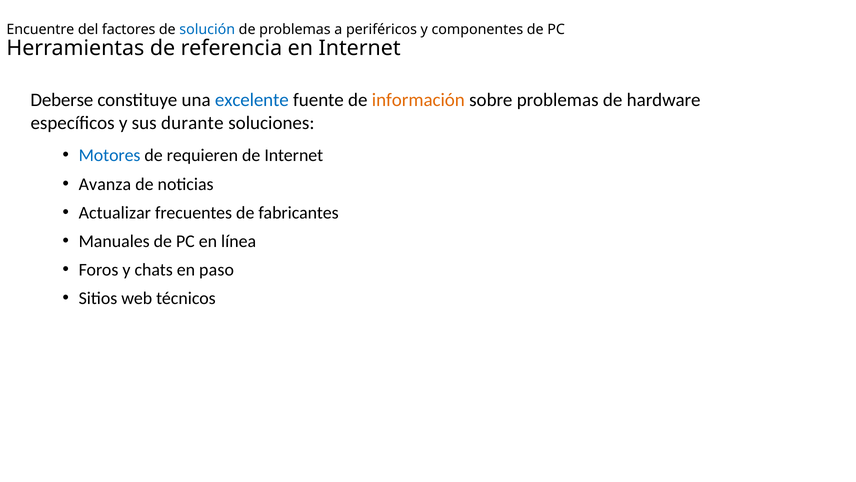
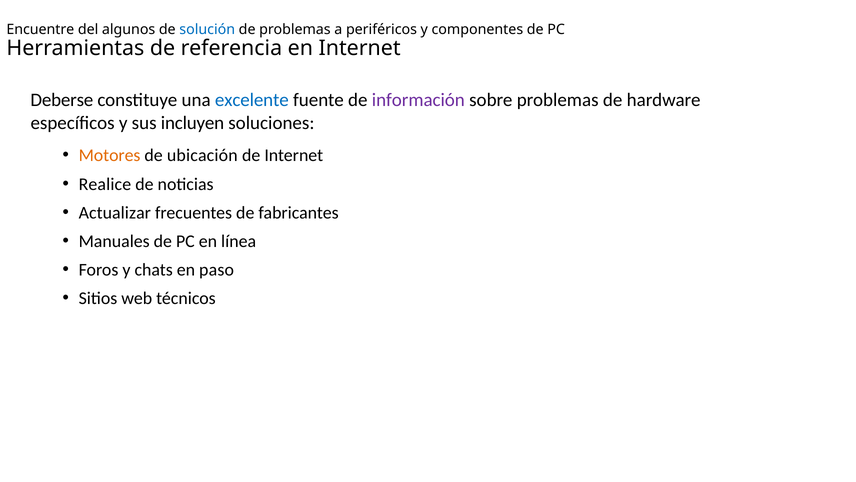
factores: factores -> algunos (129, 30)
información colour: orange -> purple (418, 100)
durante: durante -> incluyen (193, 123)
Motores colour: blue -> orange (110, 155)
requieren: requieren -> ubicación (202, 155)
Avanza: Avanza -> Realice (105, 184)
